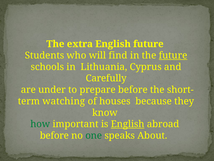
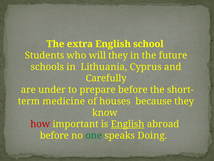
English future: future -> school (148, 44)
will find: find -> they (118, 55)
future underline: present -> none (173, 55)
watching: watching -> medicine (64, 101)
how colour: green -> red (40, 124)
About: About -> Doing (152, 135)
